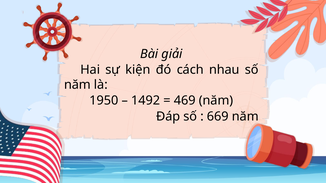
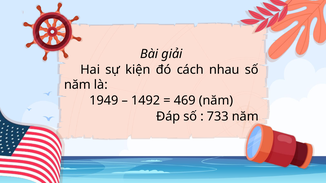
1950: 1950 -> 1949 (104, 101)
669: 669 -> 733 (218, 117)
